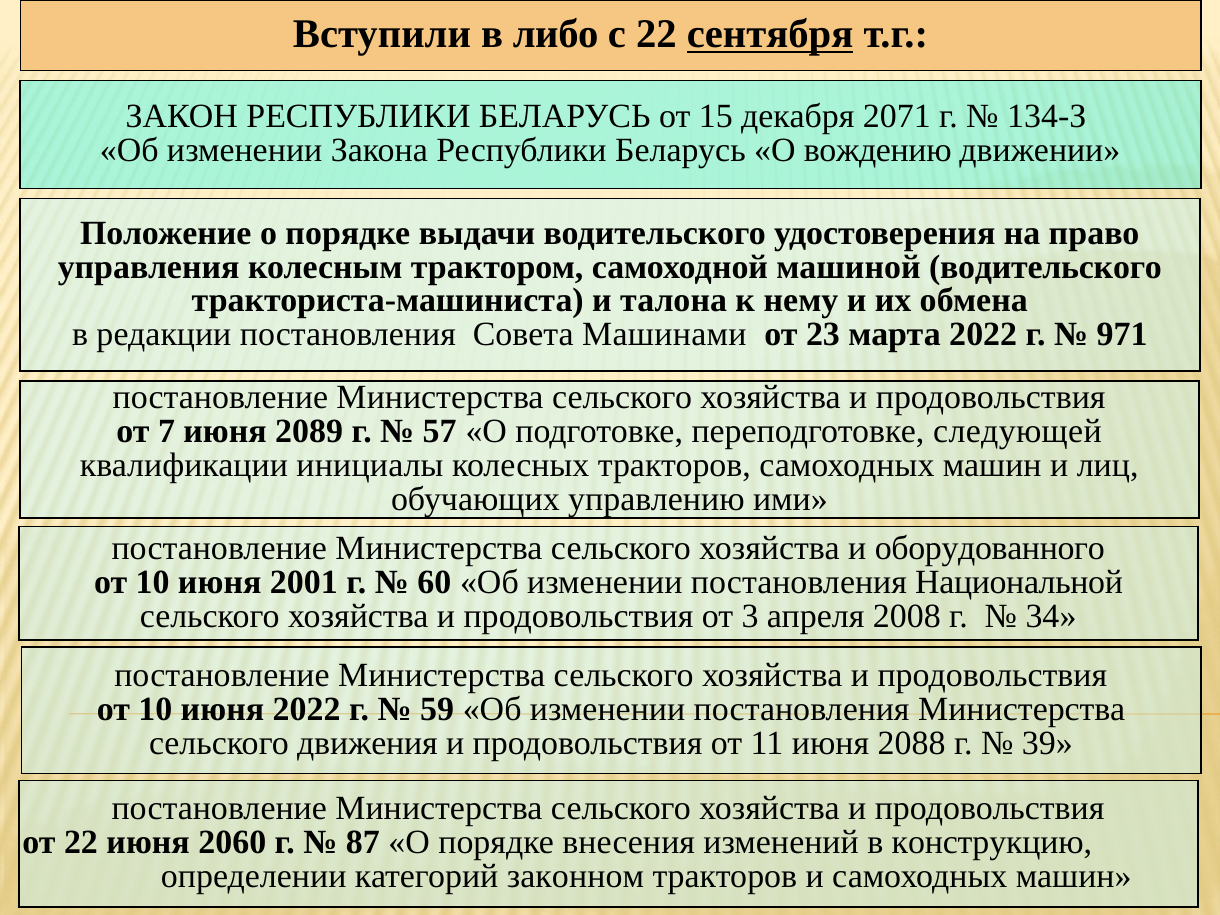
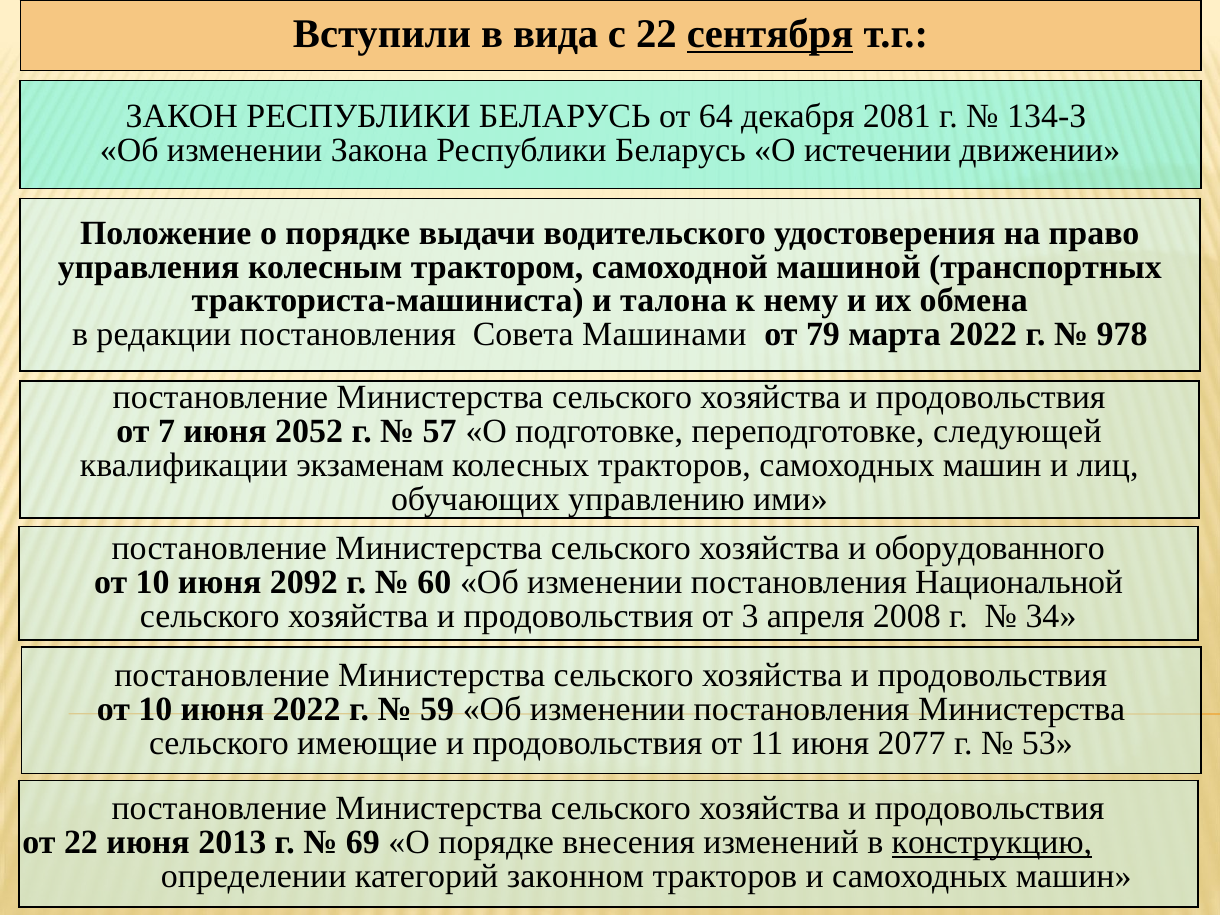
либо: либо -> вида (556, 34)
15: 15 -> 64 (716, 117)
2071: 2071 -> 2081 (897, 117)
вождению: вождению -> истечении (878, 150)
машиной водительского: водительского -> транспортных (1045, 267)
23: 23 -> 79 (823, 335)
971: 971 -> 978 (1122, 335)
2089: 2089 -> 2052 (309, 432)
инициалы: инициалы -> экзаменам (370, 465)
2001: 2001 -> 2092 (304, 582)
движения: движения -> имеющие (367, 743)
2088: 2088 -> 2077 (912, 743)
39: 39 -> 53 (1047, 743)
2060: 2060 -> 2013 (232, 843)
87: 87 -> 69 (363, 843)
конструкцию underline: none -> present (992, 843)
